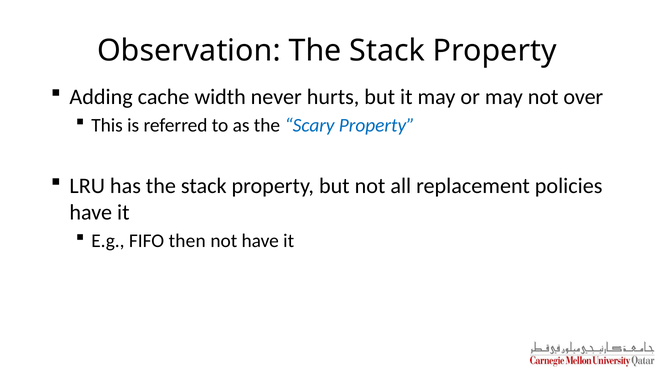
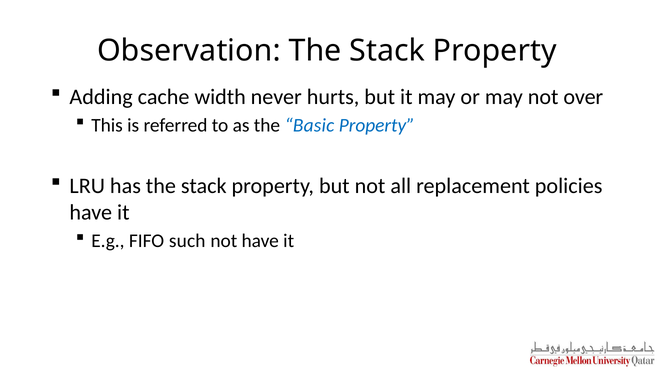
Scary: Scary -> Basic (309, 126)
then: then -> such (187, 241)
